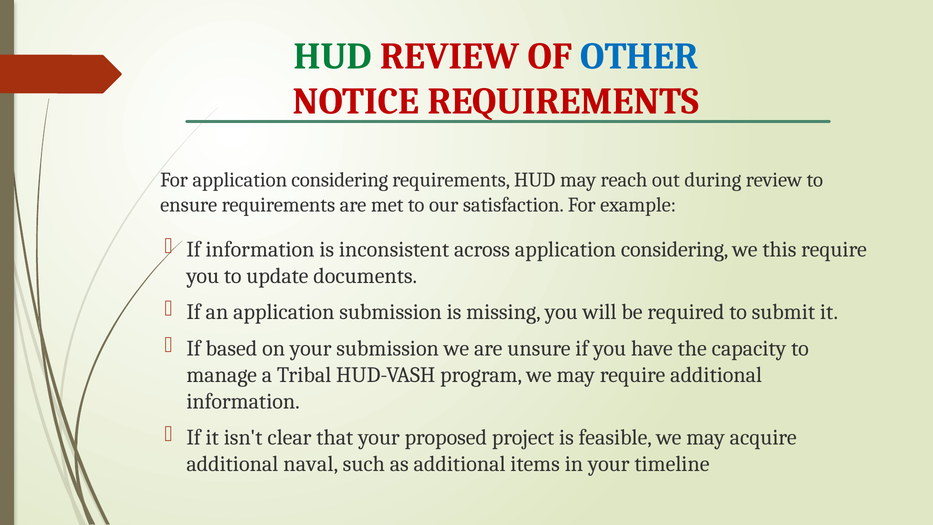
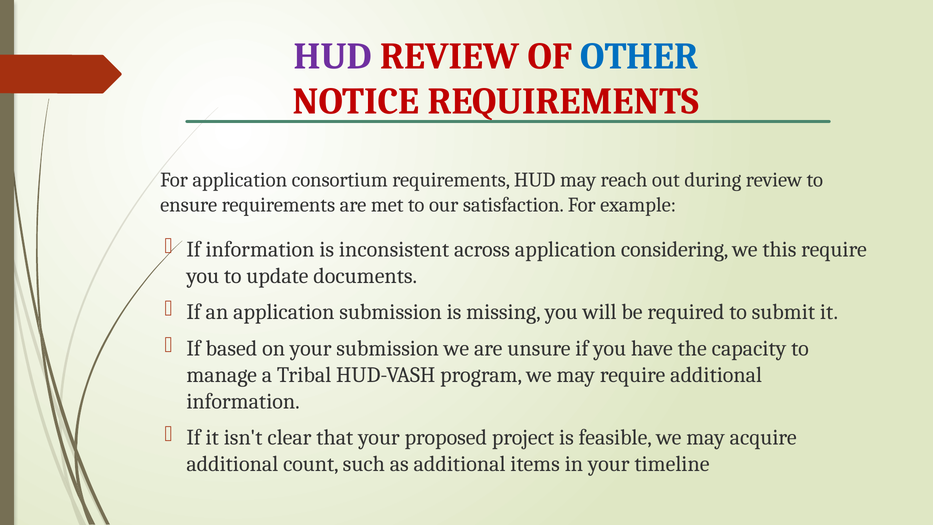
HUD colour: green -> purple (333, 56)
For application considering: considering -> consortium (340, 180)
naval: naval -> count (311, 464)
